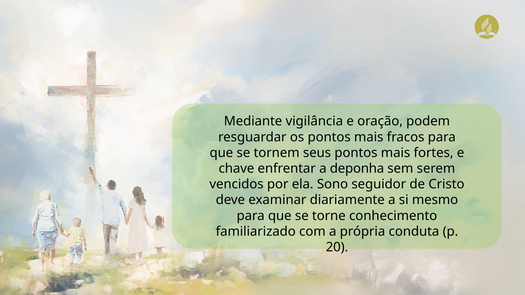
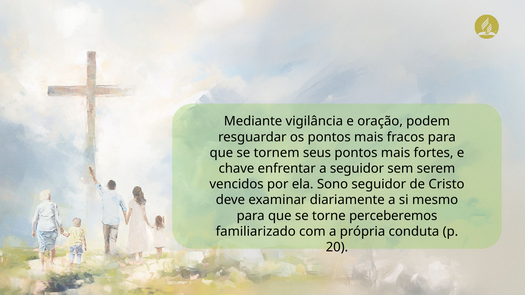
a deponha: deponha -> seguidor (357, 169)
conhecimento: conhecimento -> perceberemos (393, 216)
